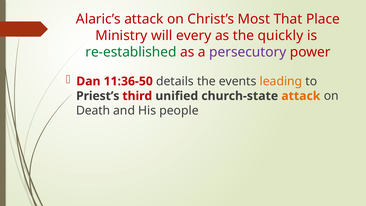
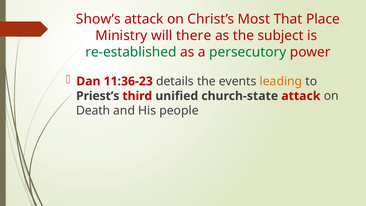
Alaric’s: Alaric’s -> Show’s (98, 19)
every: every -> there (194, 36)
quickly: quickly -> subject (281, 36)
persecutory colour: purple -> green (248, 52)
11:36-50: 11:36-50 -> 11:36-23 (128, 81)
attack colour: orange -> red (301, 96)
